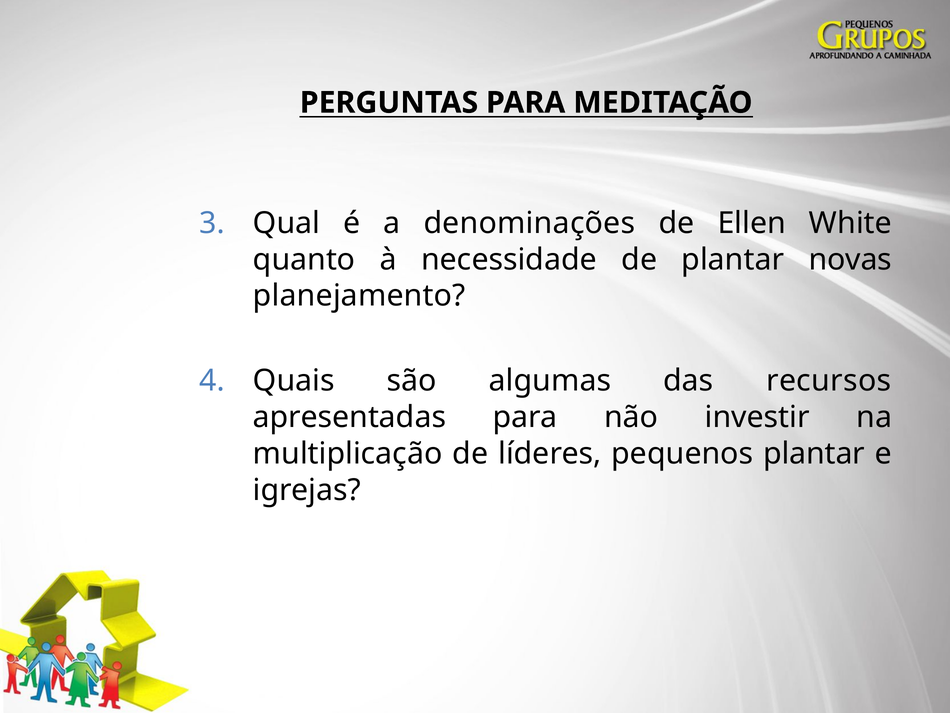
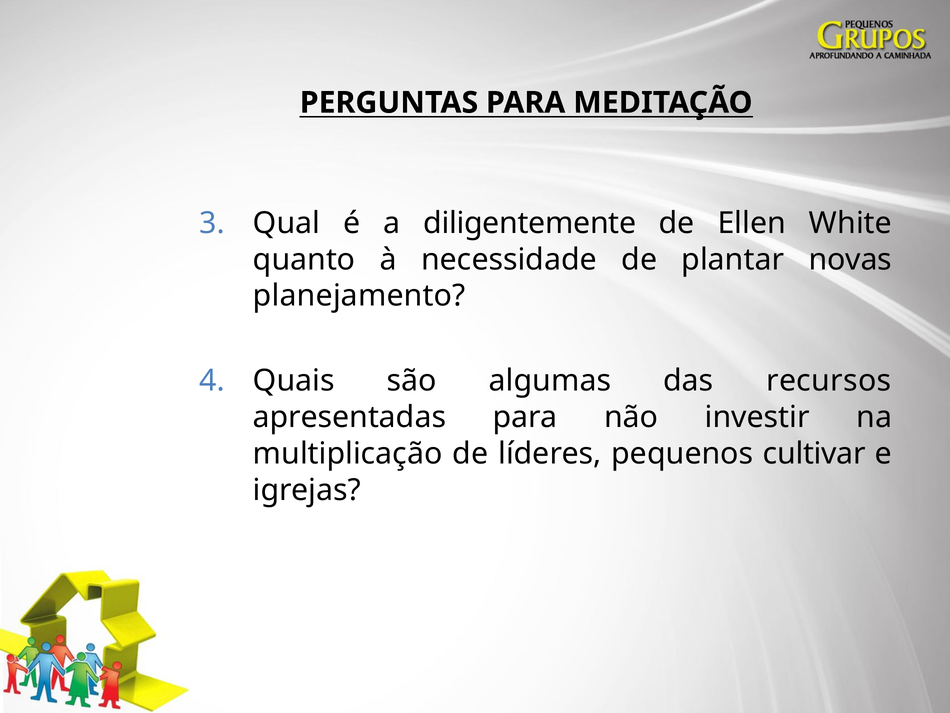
denominações: denominações -> diligentemente (530, 223)
pequenos plantar: plantar -> cultivar (814, 453)
